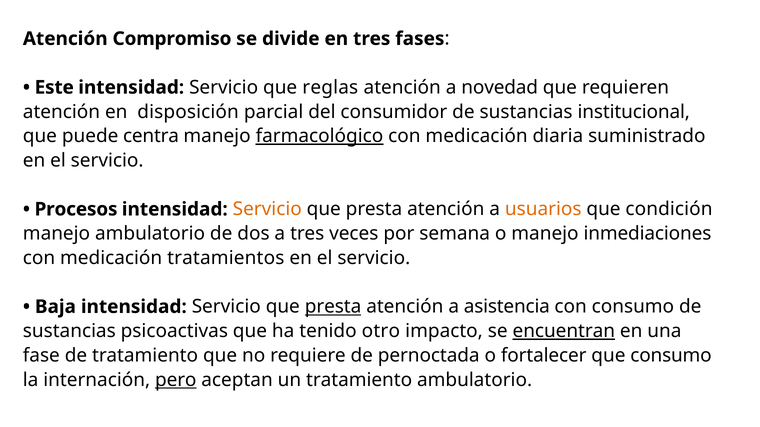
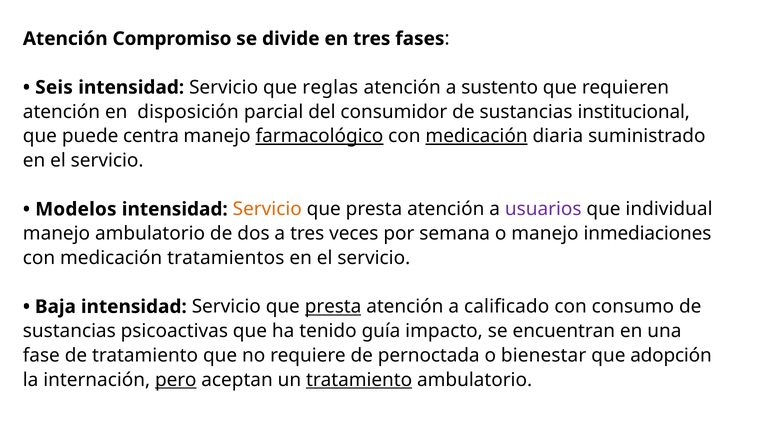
Este: Este -> Seis (54, 88)
novedad: novedad -> sustento (500, 88)
medicación underline: none -> present (477, 136)
Procesos: Procesos -> Modelos (76, 209)
usuarios colour: orange -> purple (543, 209)
condición: condición -> individual (669, 209)
asistencia: asistencia -> calificado (507, 307)
otro: otro -> guía (381, 331)
encuentran underline: present -> none (564, 331)
fortalecer: fortalecer -> bienestar (544, 356)
que consumo: consumo -> adopción (671, 356)
tratamiento underline: none -> present (359, 380)
